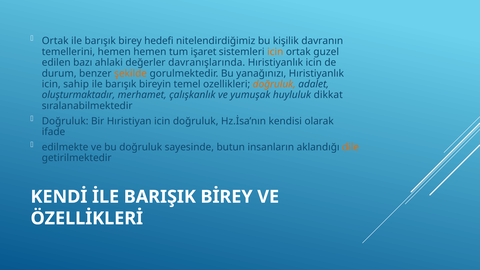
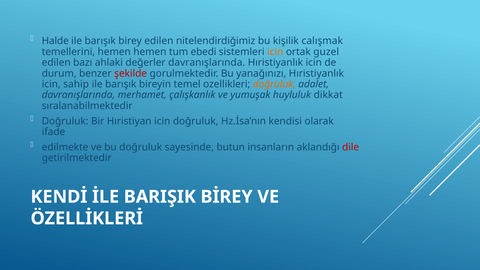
Ortak: Ortak -> Halde (55, 41)
birey hedefi: hedefi -> edilen (159, 41)
davranın: davranın -> calışmak (322, 41)
işaret: işaret -> ebedi (204, 52)
şekilde colour: orange -> red (131, 73)
oluşturmaktadır: oluşturmaktadır -> davranışlarında (78, 95)
dile colour: orange -> red (351, 147)
